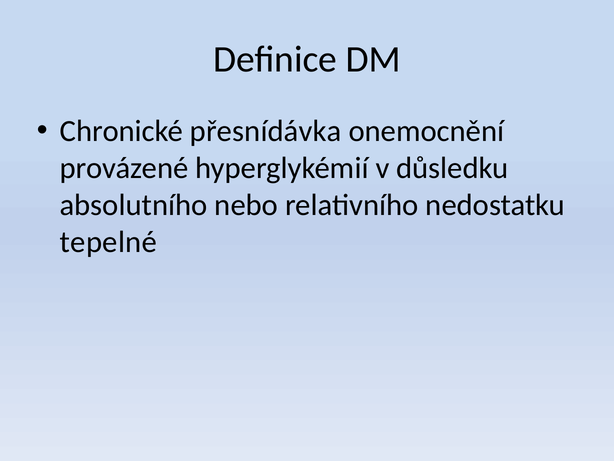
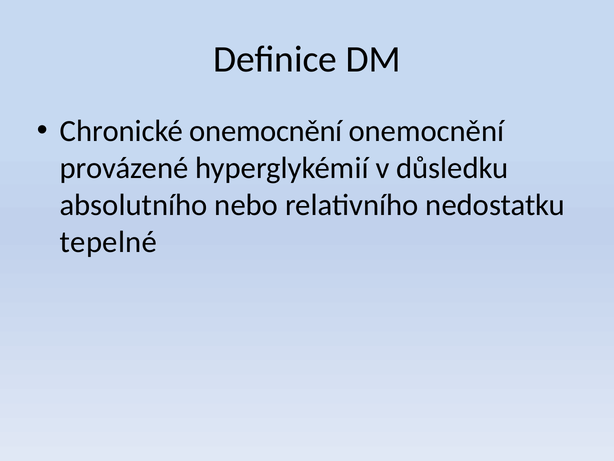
Chronické přesnídávka: přesnídávka -> onemocnění (266, 131)
